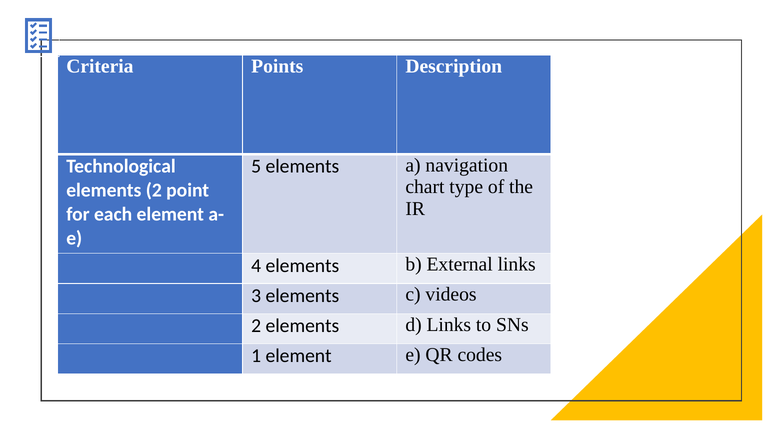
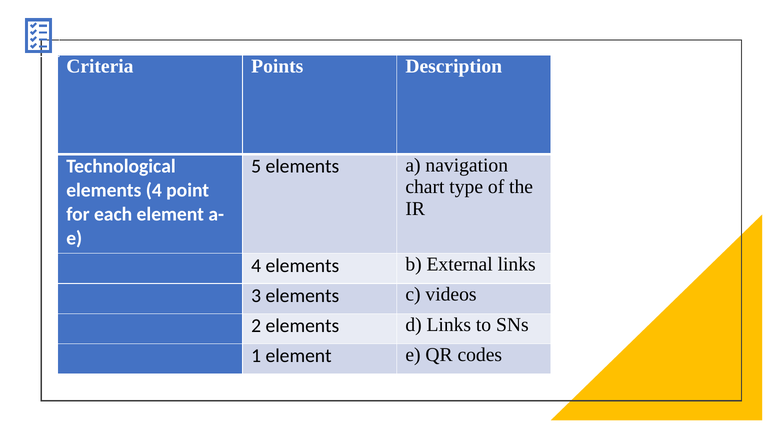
elements 2: 2 -> 4 (154, 190)
